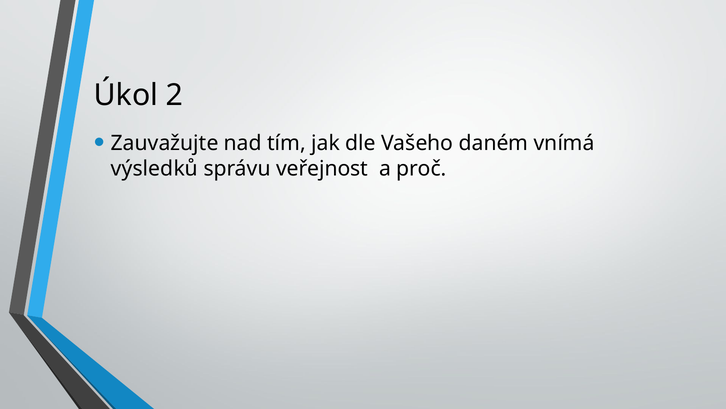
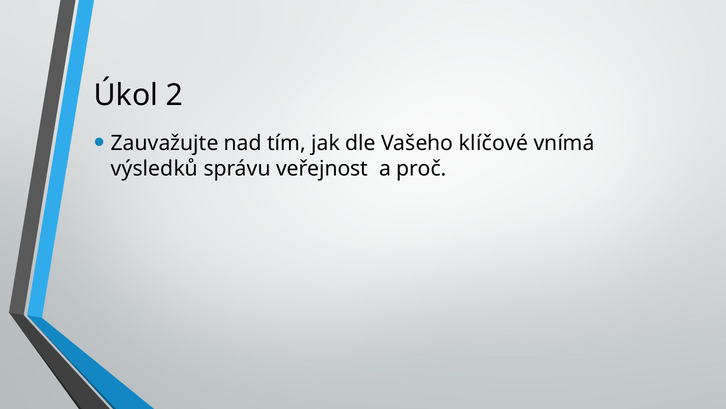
daném: daném -> klíčové (493, 143)
